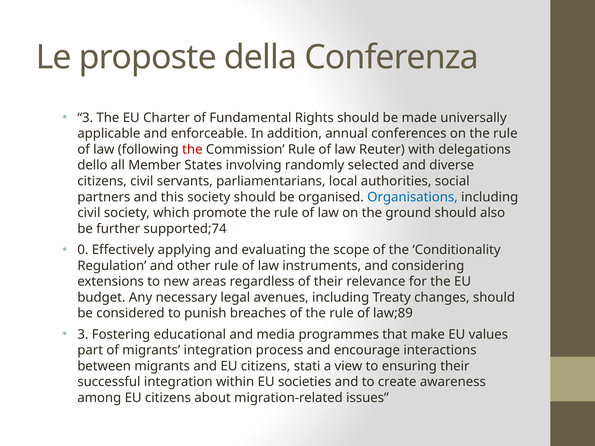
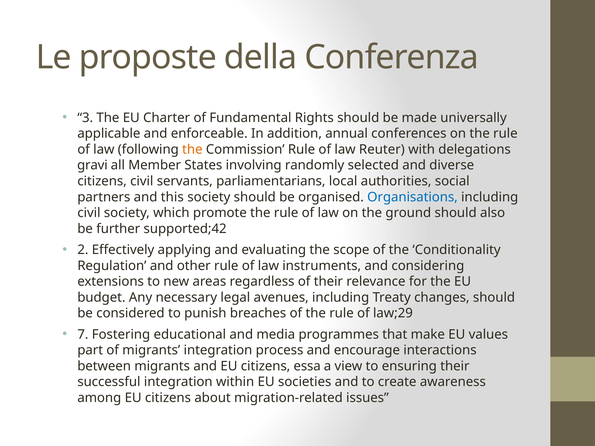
the colour: red -> orange (192, 150)
dello: dello -> gravi (92, 165)
supported;74: supported;74 -> supported;42 (185, 229)
0: 0 -> 2 (83, 250)
law;89: law;89 -> law;29 (393, 313)
3: 3 -> 7 (83, 335)
stati: stati -> essa (307, 366)
